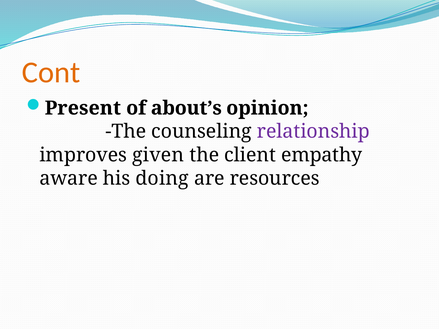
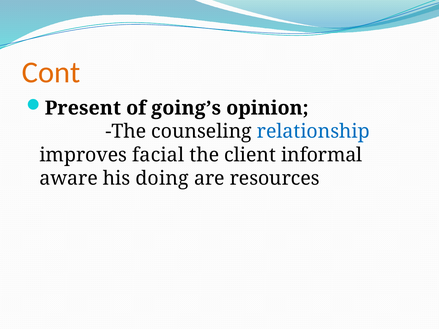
about’s: about’s -> going’s (186, 108)
relationship colour: purple -> blue (313, 132)
given: given -> facial (158, 155)
empathy: empathy -> informal (322, 155)
